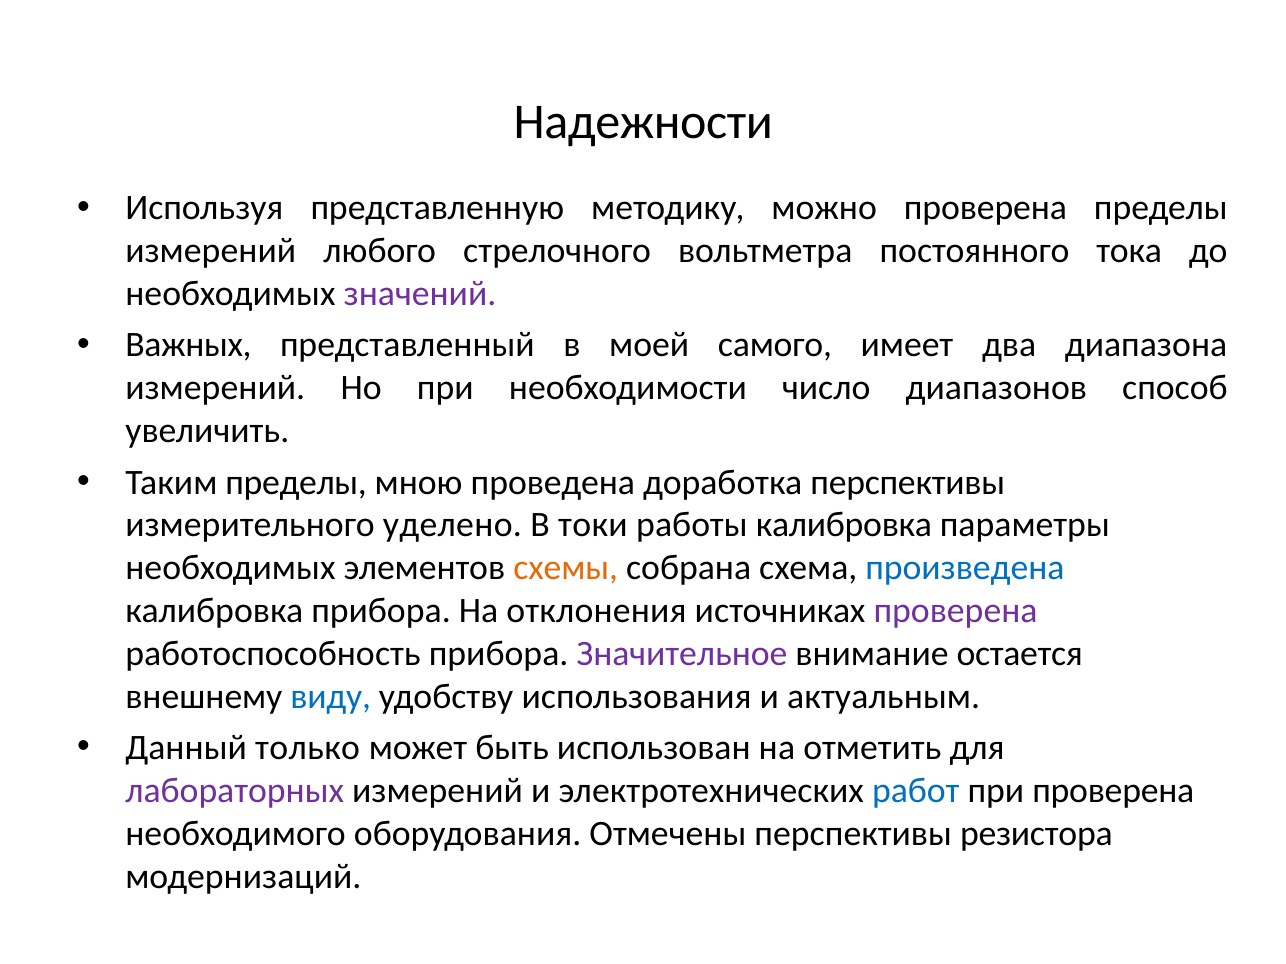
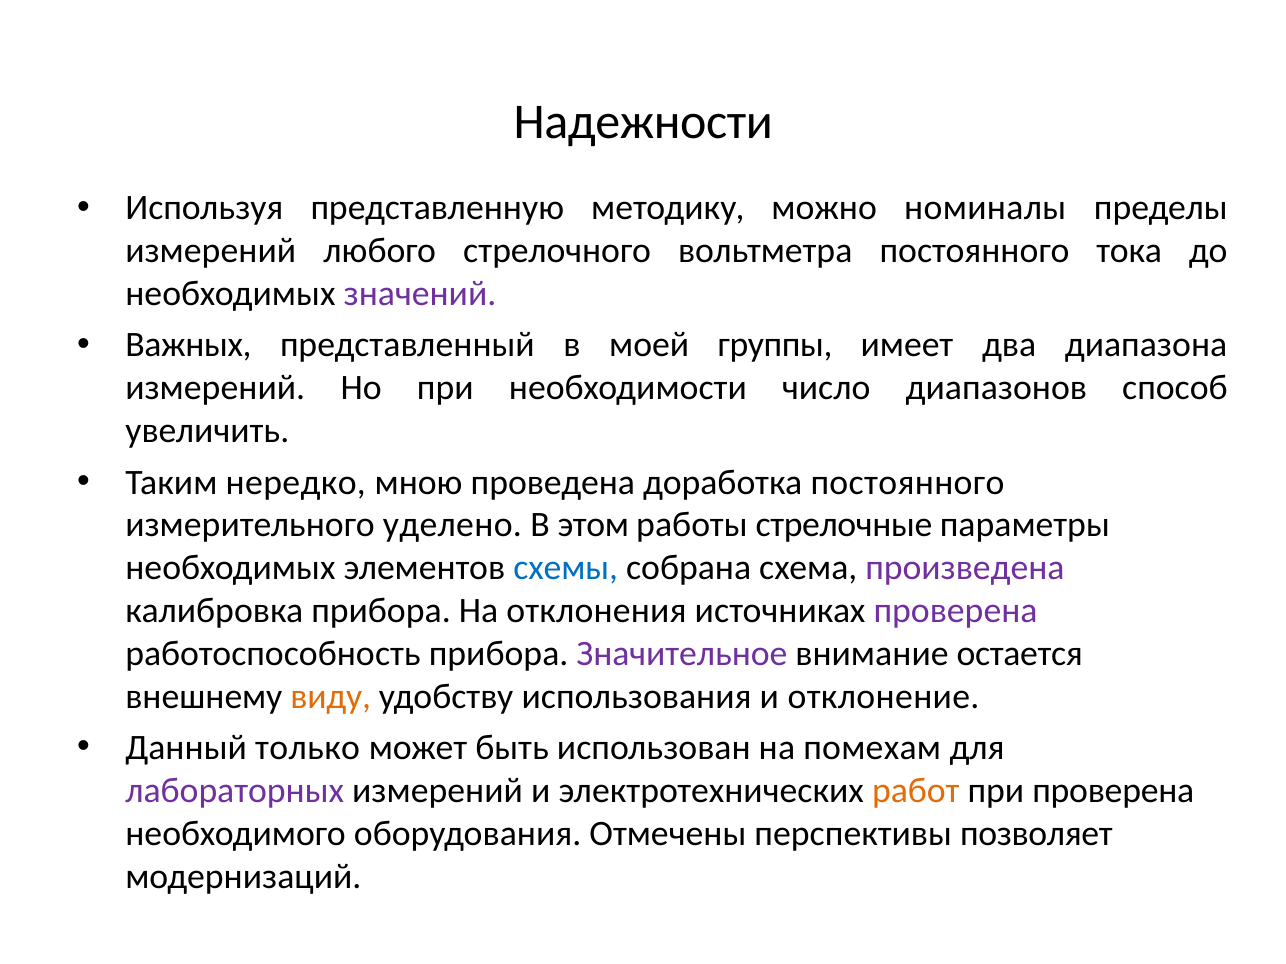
можно проверена: проверена -> номиналы (985, 208)
самого: самого -> группы (775, 345)
Таким пределы: пределы -> нередко (296, 483)
доработка перспективы: перспективы -> постоянного (907, 483)
токи: токи -> этом (593, 525)
работы калибровка: калибровка -> стрелочные (844, 525)
схемы colour: orange -> blue (566, 568)
произведена colour: blue -> purple (965, 568)
виду colour: blue -> orange (331, 697)
актуальным: актуальным -> отклонение (884, 697)
отметить: отметить -> помехам (872, 748)
работ colour: blue -> orange (916, 791)
резистора: резистора -> позволяет (1036, 834)
